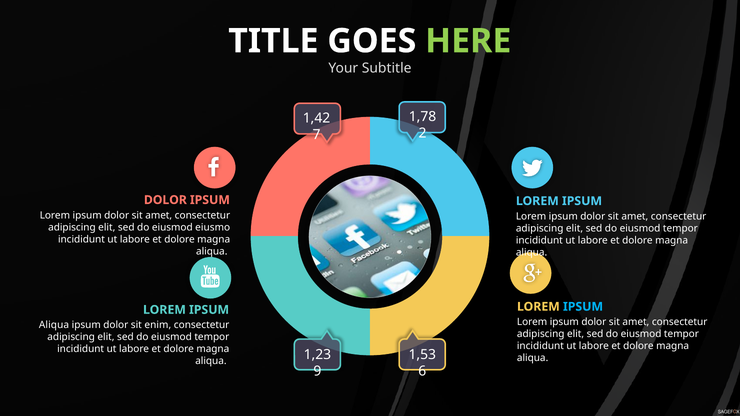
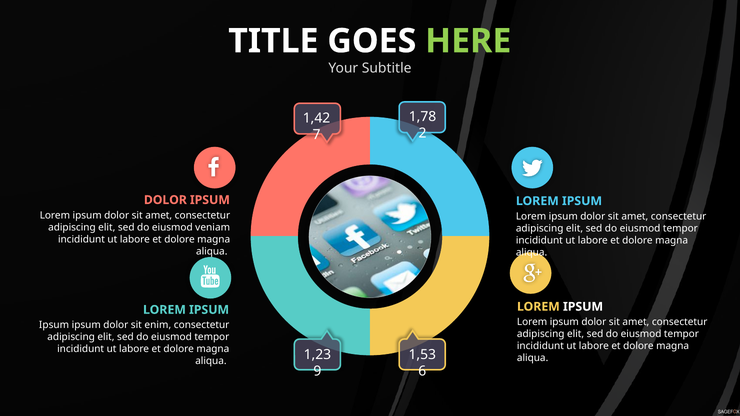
eiusmo: eiusmo -> veniam (213, 227)
IPSUM colour: light blue -> white (583, 307)
Aliqua: Aliqua -> Ipsum (54, 325)
